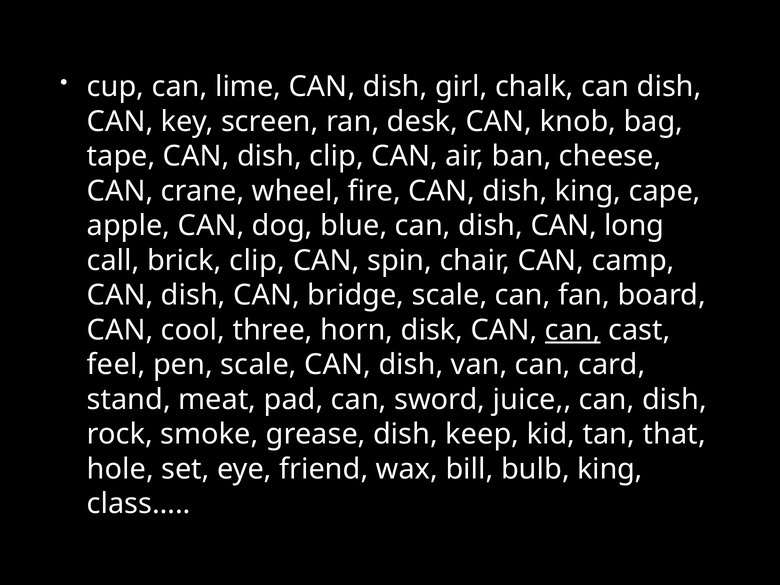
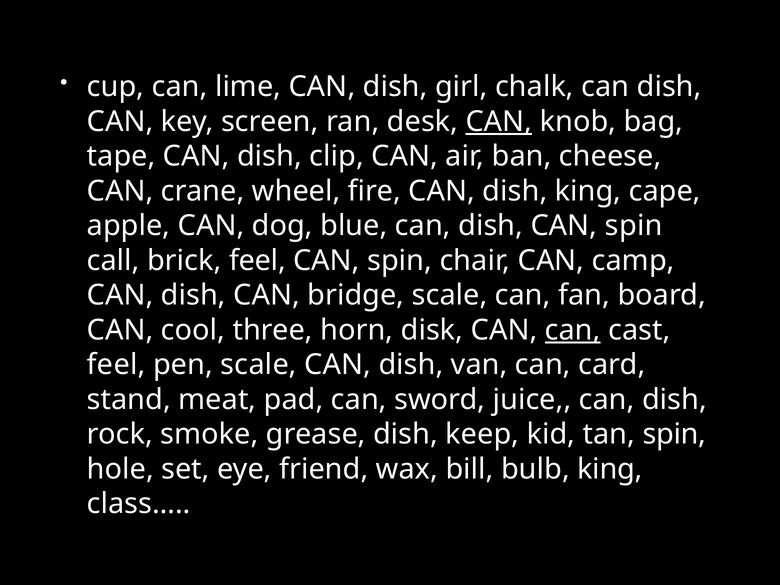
CAN underline: none -> present (499, 122)
dish CAN long: long -> spin (634, 226)
brick clip: clip -> feel (257, 261)
tan that: that -> spin (674, 434)
